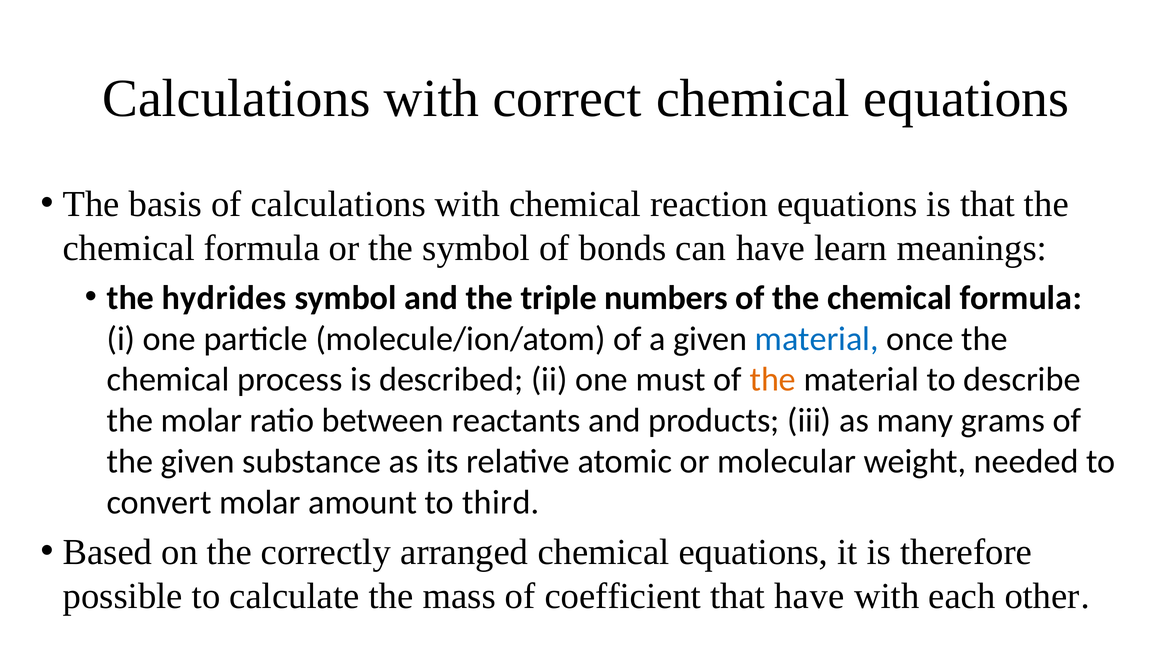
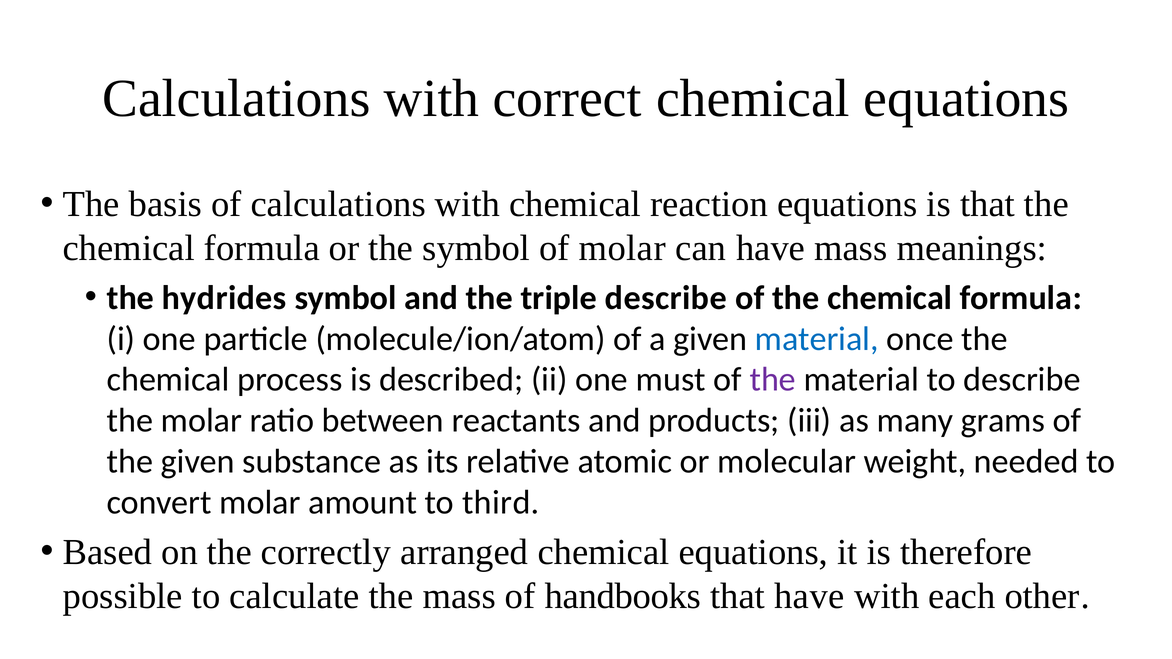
of bonds: bonds -> molar (622, 248)
have learn: learn -> mass (851, 248)
triple numbers: numbers -> describe (666, 298)
the colour: orange -> purple (773, 380)
coefficient: coefficient -> handbooks (623, 597)
